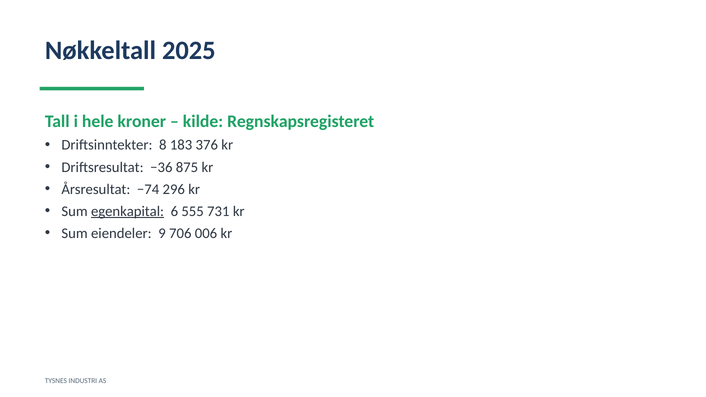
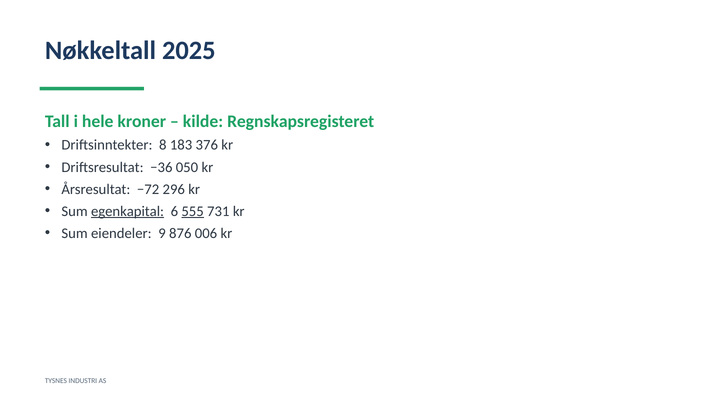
875: 875 -> 050 (187, 167)
−74: −74 -> −72 (148, 189)
555 underline: none -> present (193, 211)
706: 706 -> 876 (180, 233)
